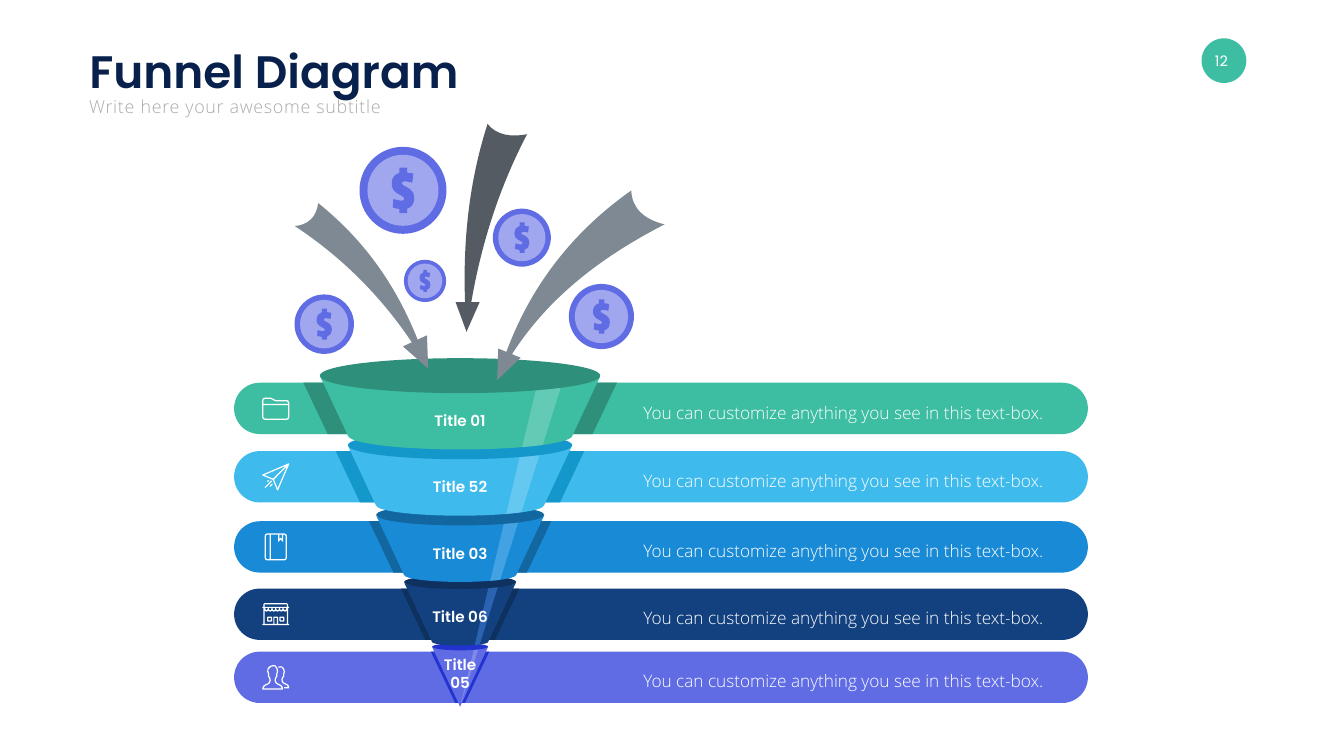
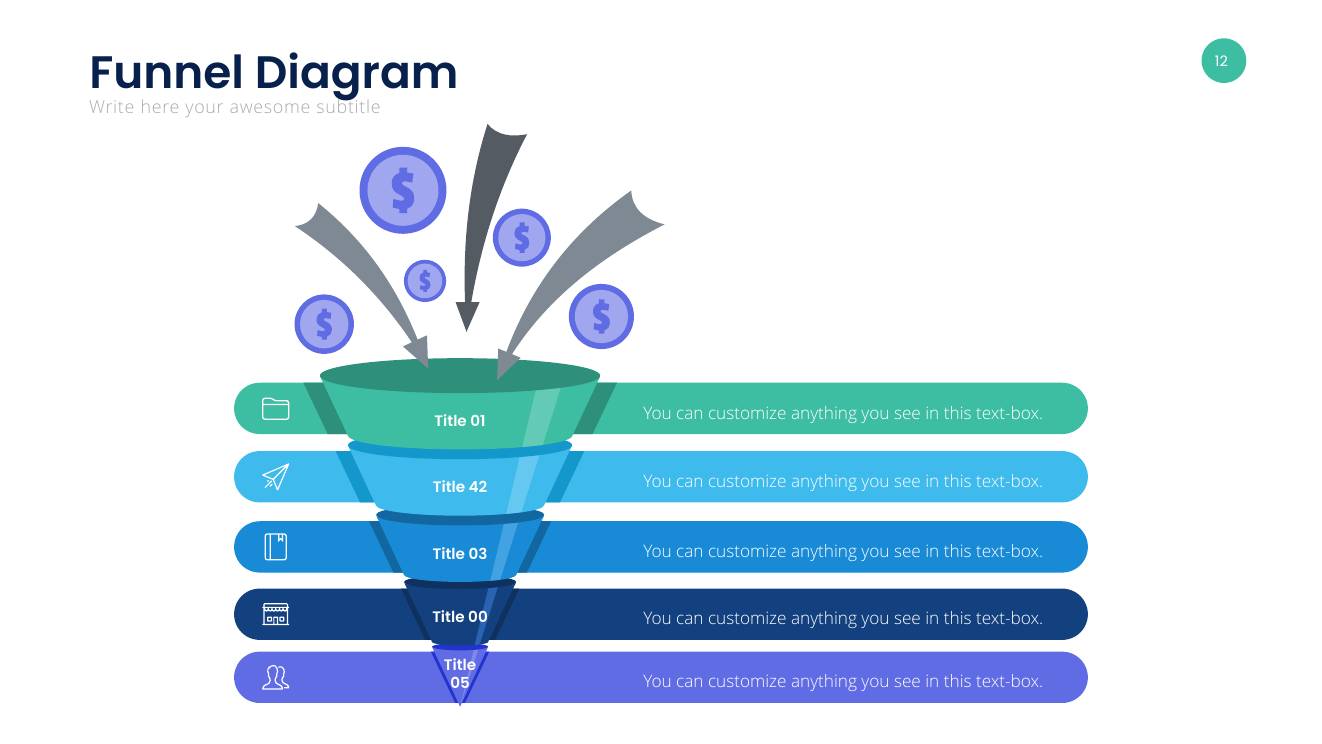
52: 52 -> 42 (478, 488)
06: 06 -> 00 (478, 617)
